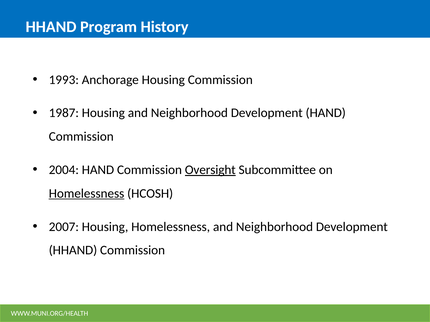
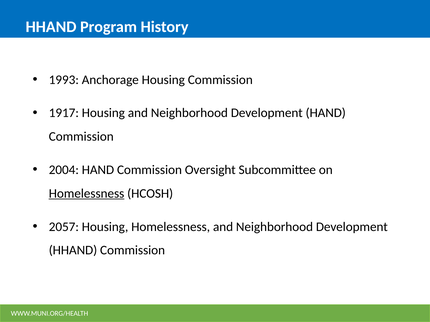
1987: 1987 -> 1917 (64, 113)
Oversight underline: present -> none (210, 170)
2007: 2007 -> 2057 (64, 227)
